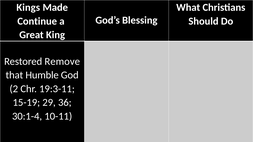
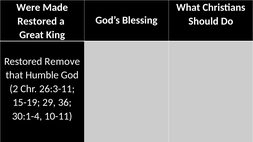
Kings: Kings -> Were (28, 7)
Continue: Continue -> Restored (37, 21)
19:3-11: 19:3-11 -> 26:3-11 (57, 89)
